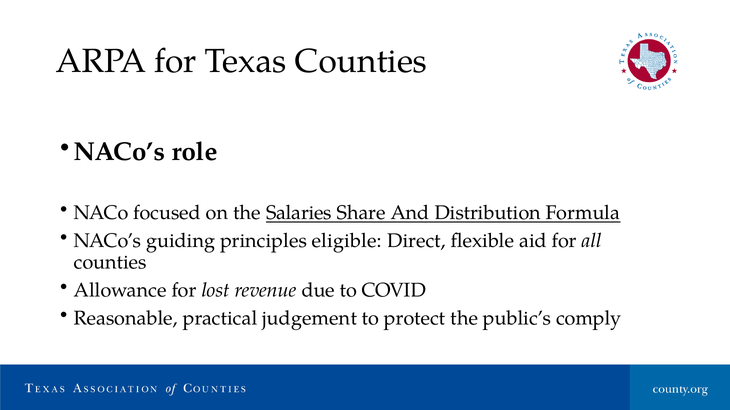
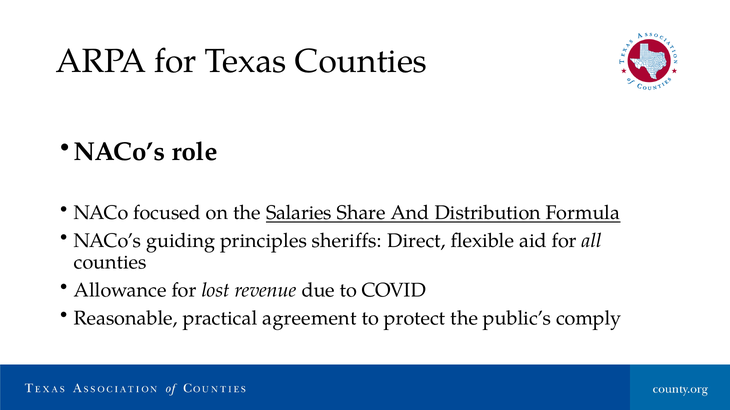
eligible: eligible -> sheriffs (347, 241)
judgement: judgement -> agreement (310, 319)
